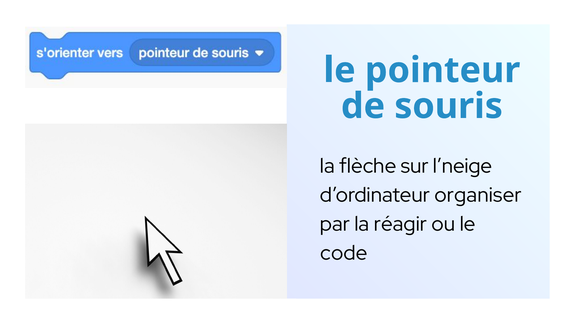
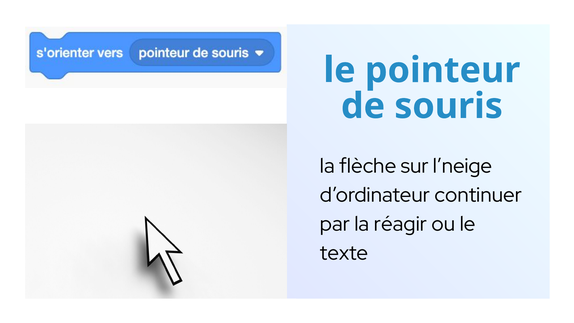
organiser: organiser -> continuer (478, 195)
code: code -> texte (344, 253)
